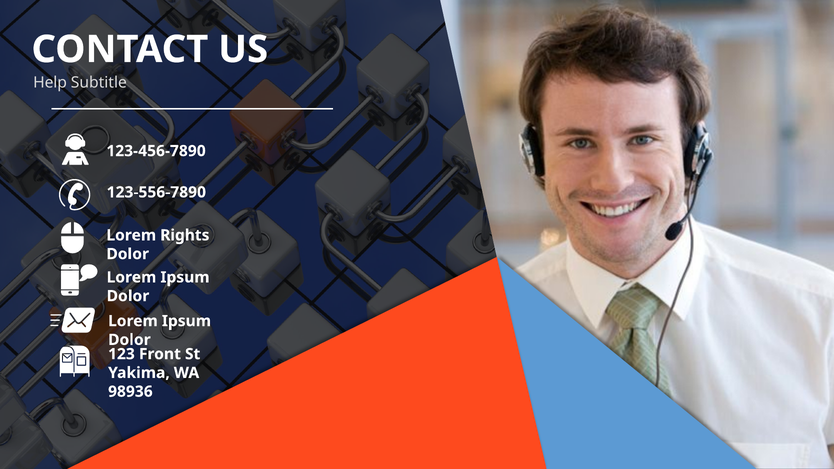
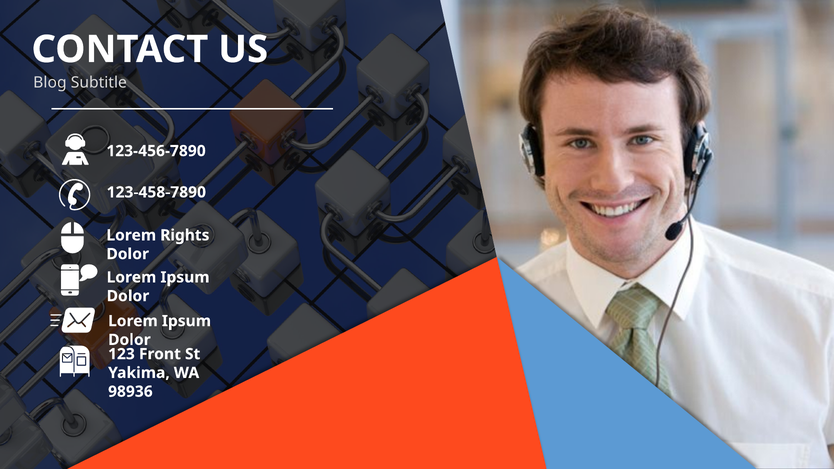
Help: Help -> Blog (50, 83)
123-556-7890: 123-556-7890 -> 123-458-7890 (156, 192)
